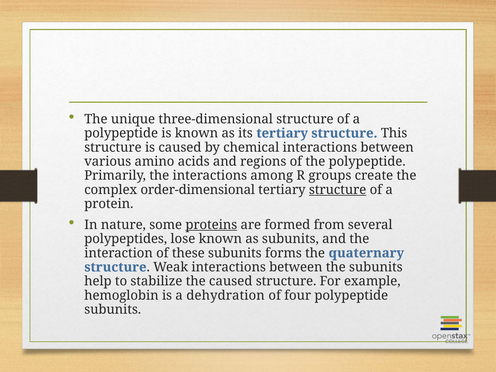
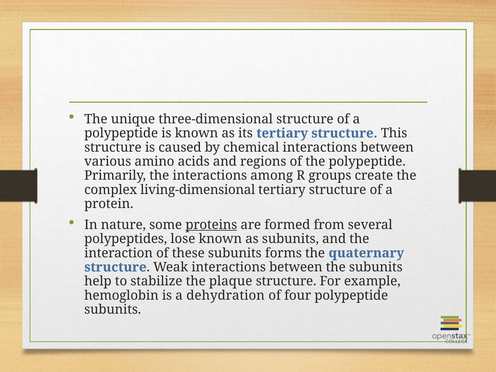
order-dimensional: order-dimensional -> living-dimensional (198, 190)
structure underline: present -> none (338, 190)
the caused: caused -> plaque (231, 281)
